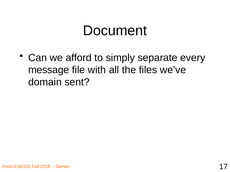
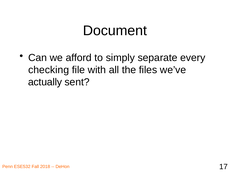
message: message -> checking (49, 70)
domain: domain -> actually (45, 82)
